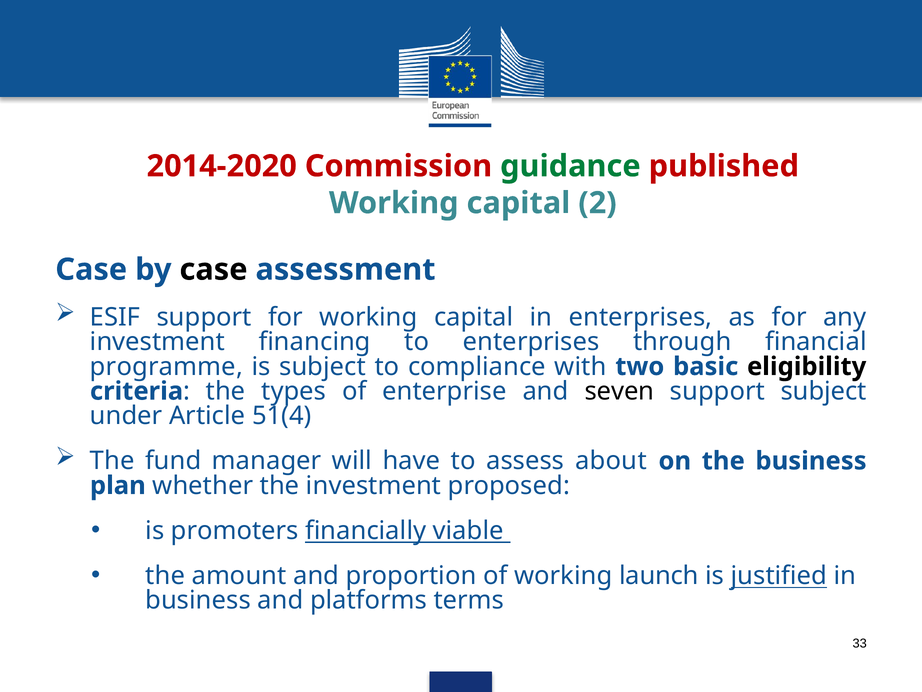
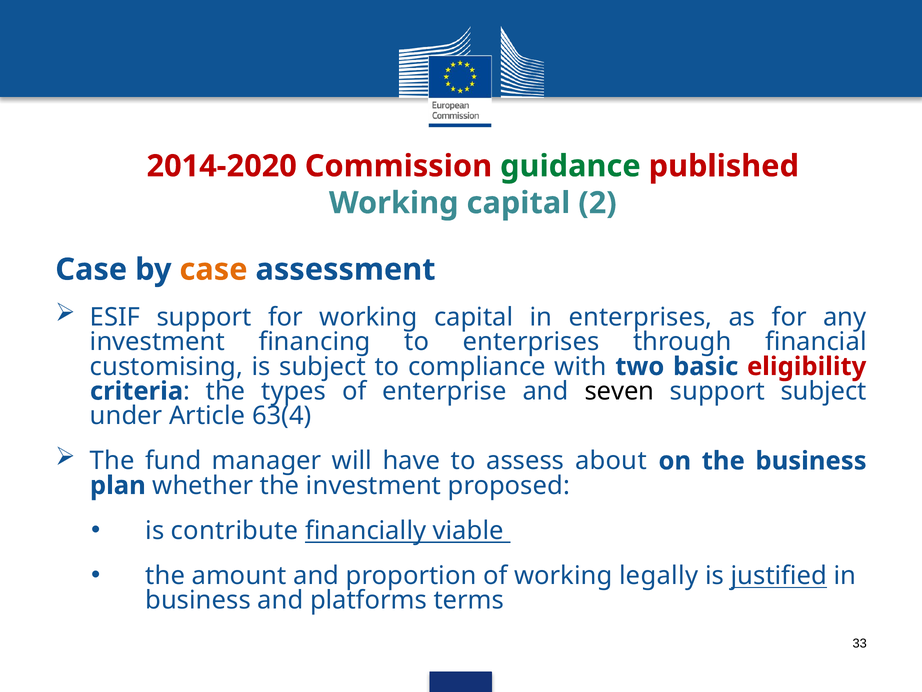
case colour: black -> orange (214, 269)
programme: programme -> customising (166, 366)
eligibility colour: black -> red (807, 366)
51(4: 51(4 -> 63(4 (282, 416)
promoters: promoters -> contribute (235, 530)
launch: launch -> legally (659, 575)
